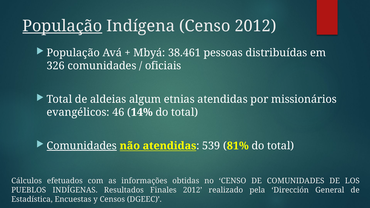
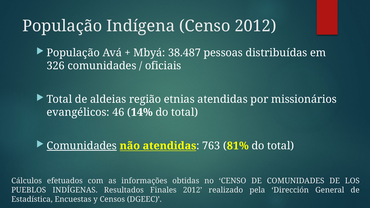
População underline: present -> none (62, 26)
38.461: 38.461 -> 38.487 (184, 53)
algum: algum -> região (145, 99)
539: 539 -> 763 (211, 146)
